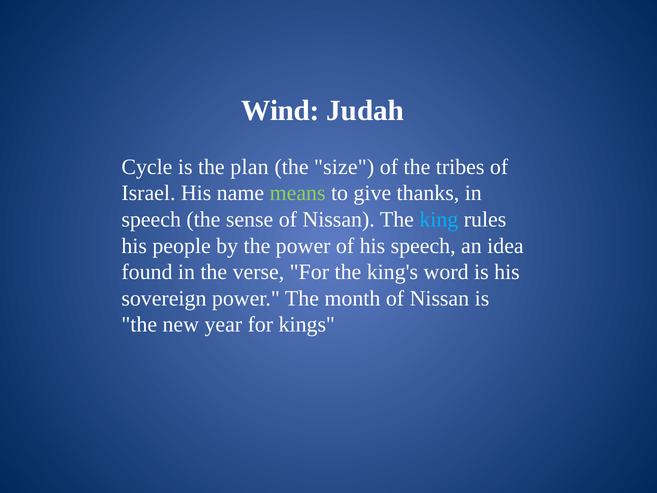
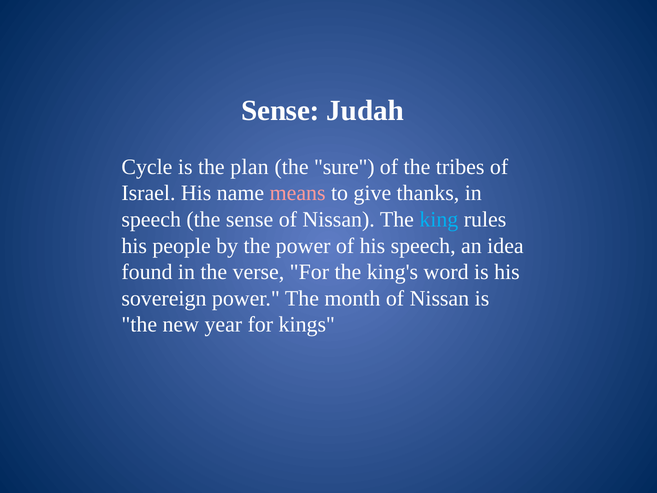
Wind: Wind -> Sense (280, 110)
size: size -> sure (344, 167)
means colour: light green -> pink (298, 193)
